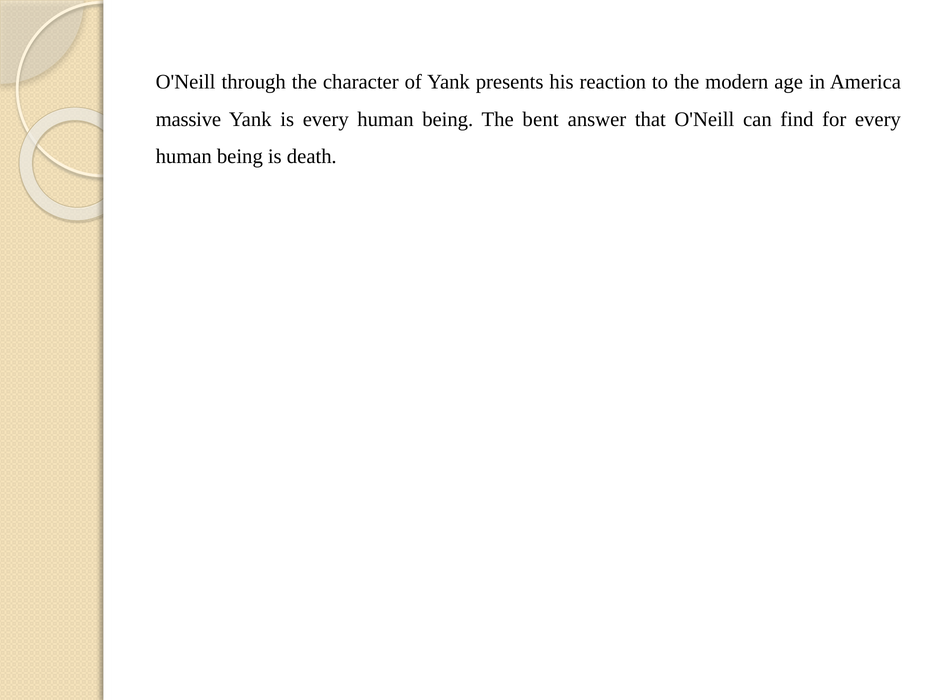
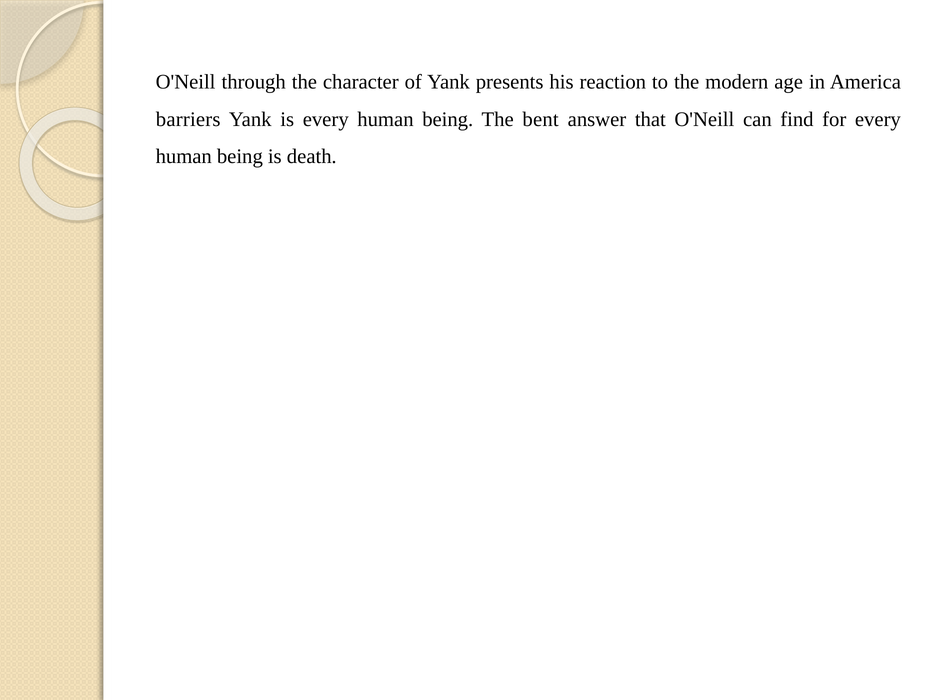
massive: massive -> barriers (188, 119)
